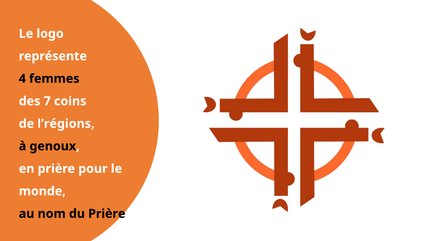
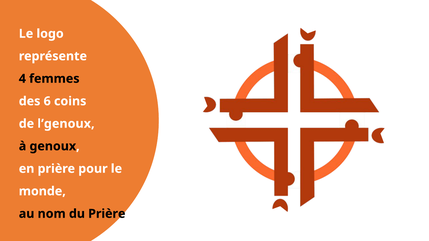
7: 7 -> 6 (47, 101)
l’régions: l’régions -> l’genoux (66, 124)
